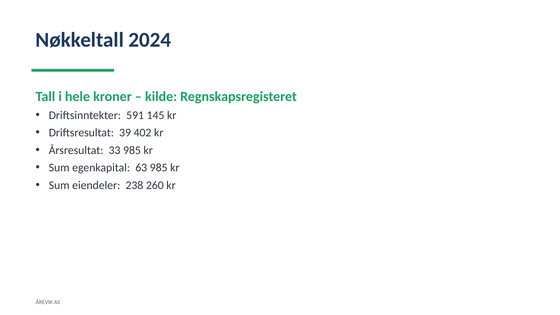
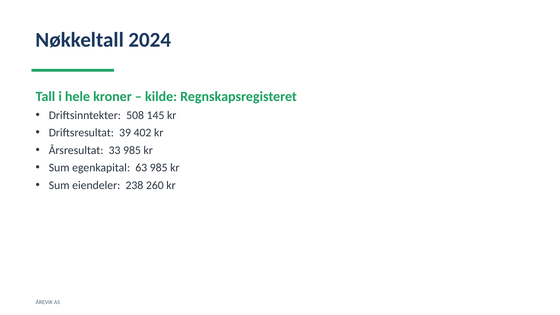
591: 591 -> 508 (135, 115)
